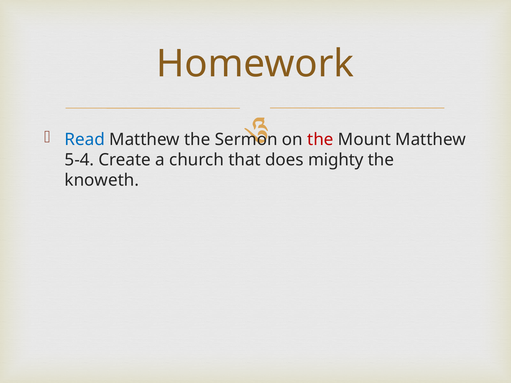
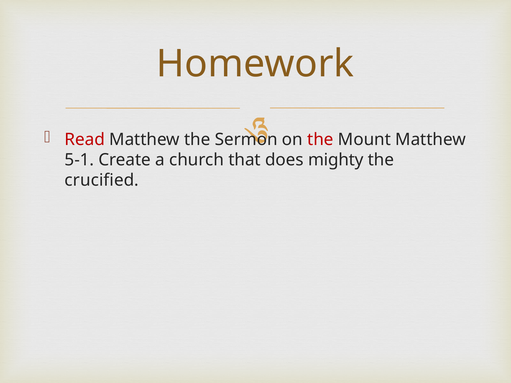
Read colour: blue -> red (85, 140)
5-4: 5-4 -> 5-1 (79, 160)
knoweth: knoweth -> crucified (102, 180)
